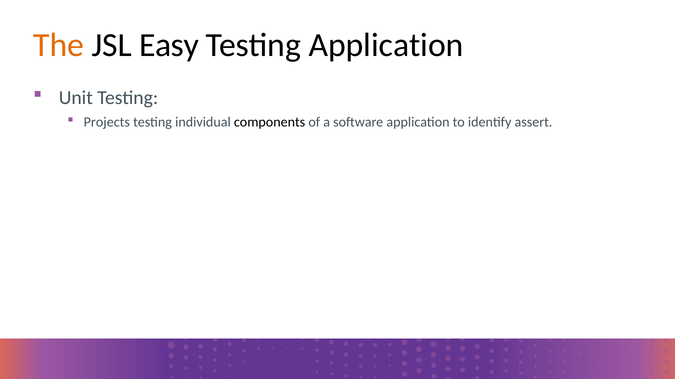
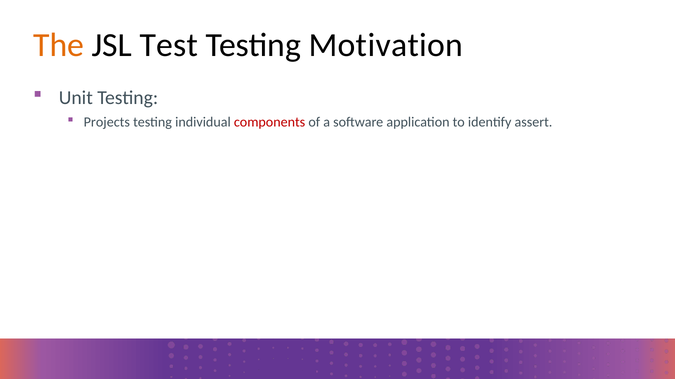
Easy: Easy -> Test (169, 45)
Testing Application: Application -> Motivation (386, 45)
components colour: black -> red (270, 122)
